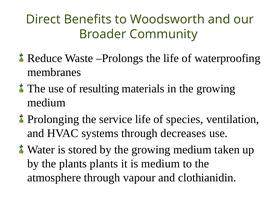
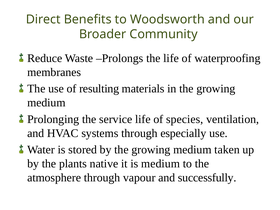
decreases: decreases -> especially (183, 133)
plants plants: plants -> native (104, 164)
clothianidin: clothianidin -> successfully (207, 178)
